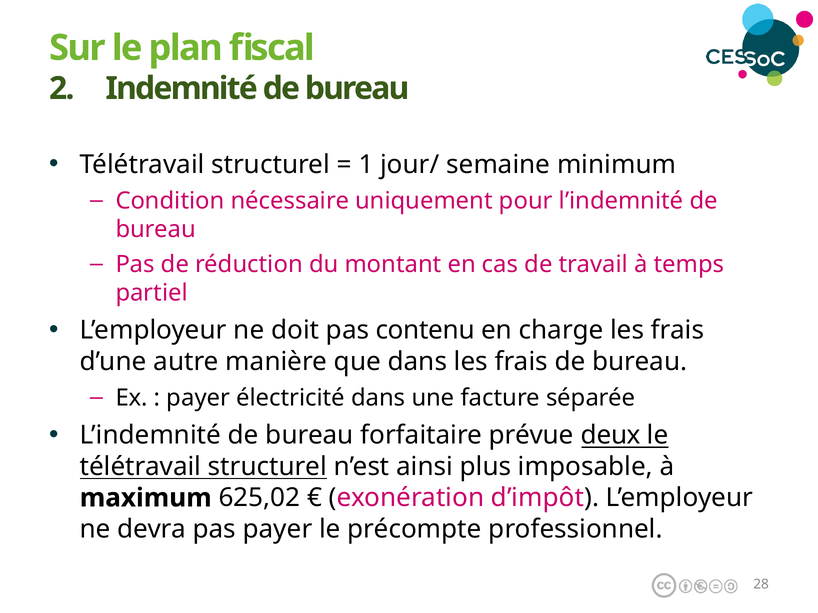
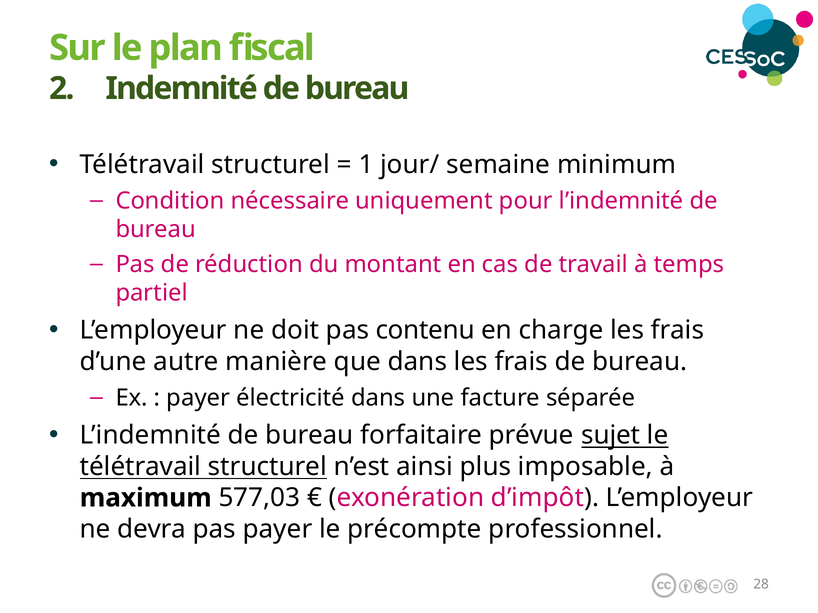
deux: deux -> sujet (611, 436)
625,02: 625,02 -> 577,03 (259, 498)
